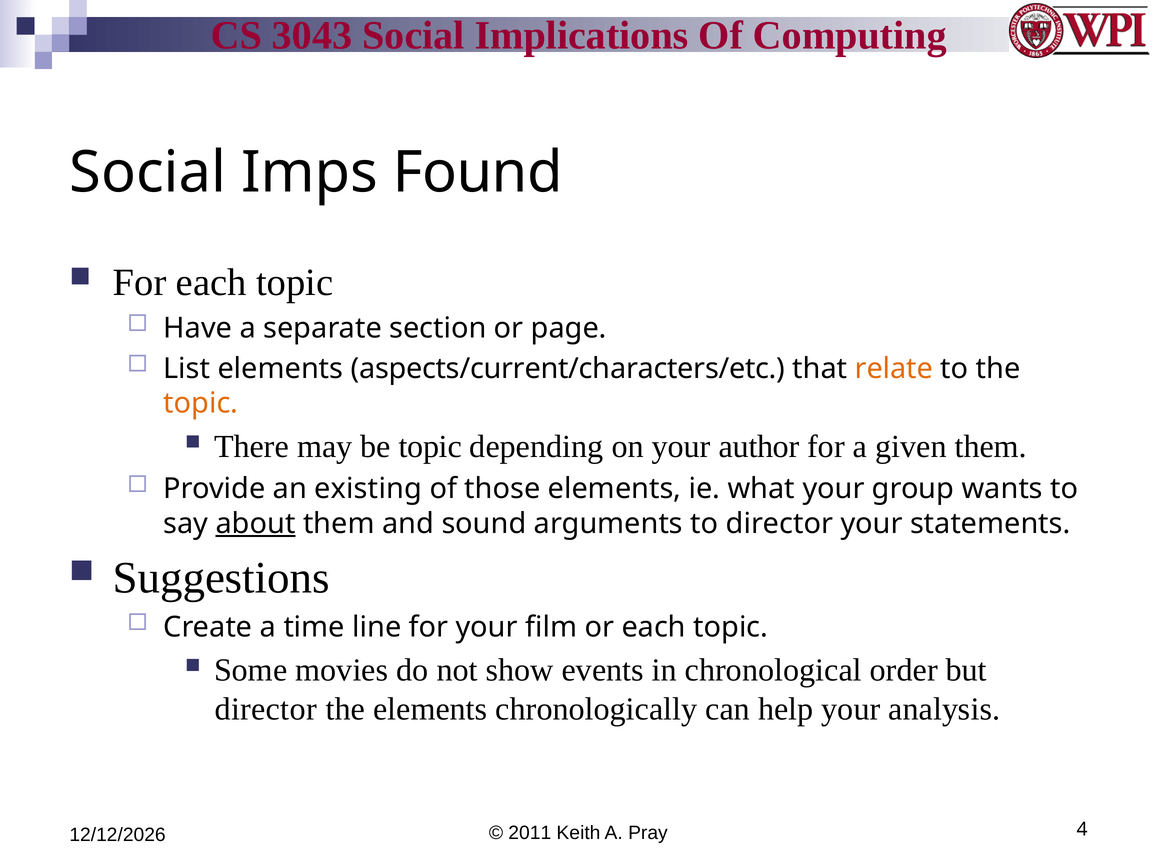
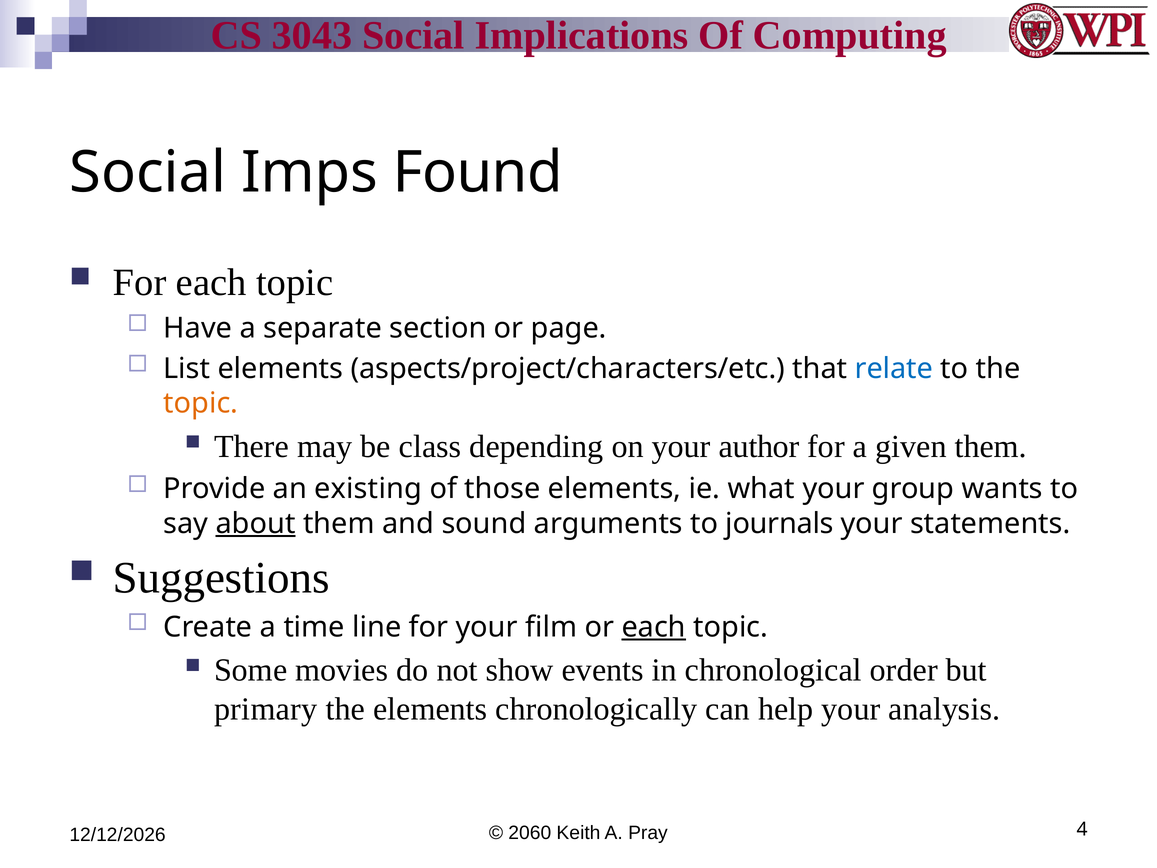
aspects/current/characters/etc: aspects/current/characters/etc -> aspects/project/characters/etc (568, 368)
relate colour: orange -> blue (894, 368)
be topic: topic -> class (430, 446)
to director: director -> journals (780, 523)
each underline: none -> present (654, 627)
director: director -> primary (266, 709)
2011: 2011 -> 2060 (530, 832)
